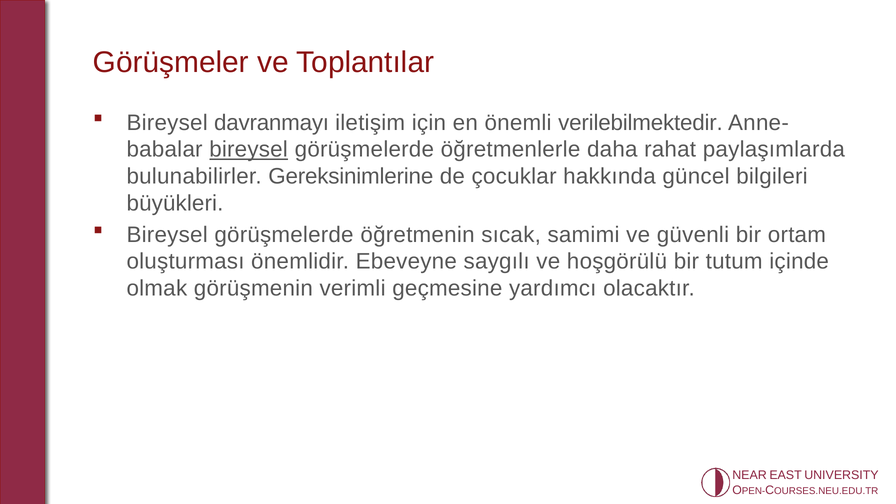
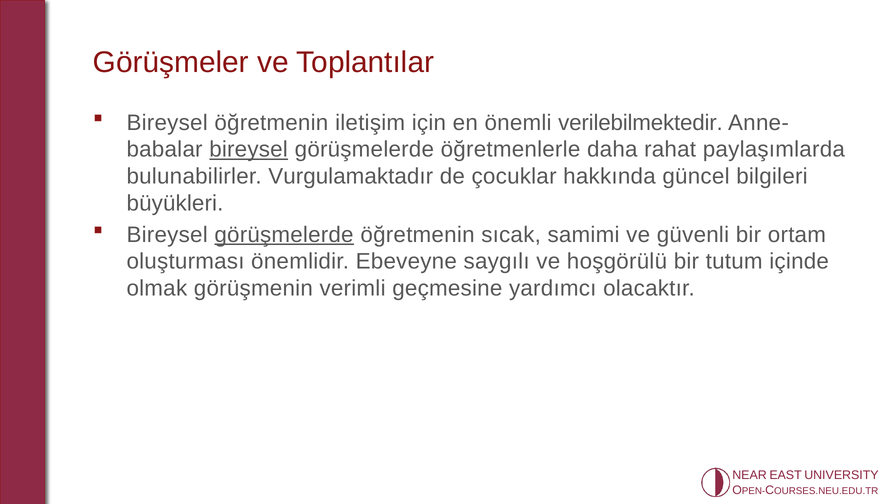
Bireysel davranmayı: davranmayı -> öğretmenin (271, 123)
Gereksinimlerine: Gereksinimlerine -> Vurgulamaktadır (351, 176)
görüşmelerde underline: none -> present (284, 235)
